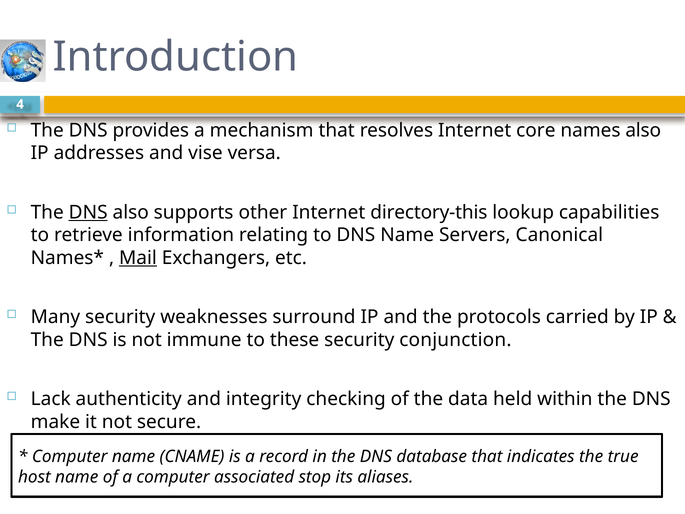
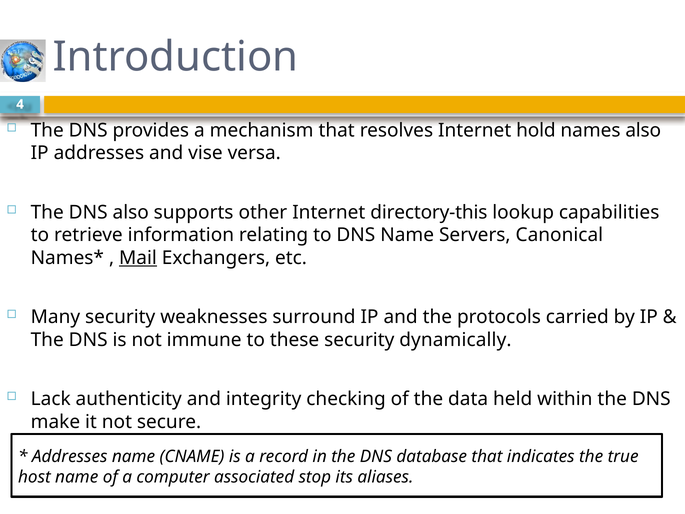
core: core -> hold (536, 130)
DNS underline: present -> none (88, 212)
conjunction: conjunction -> dynamically (455, 340)
Computer: Computer -> Addresses (70, 456)
